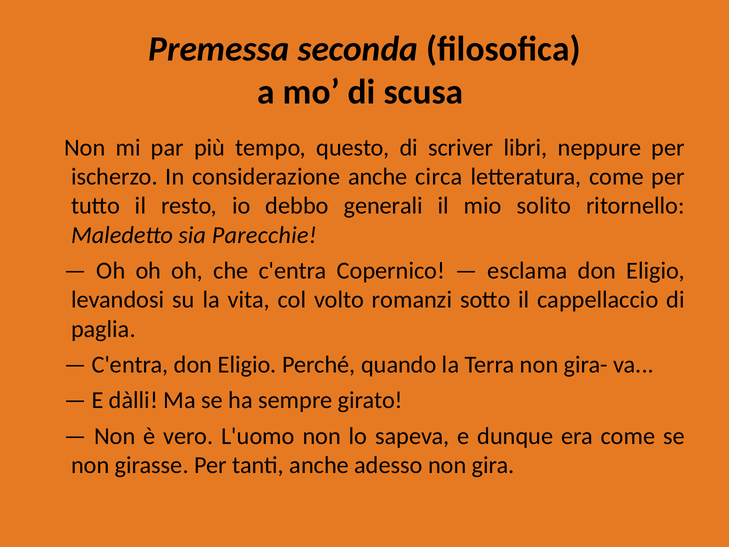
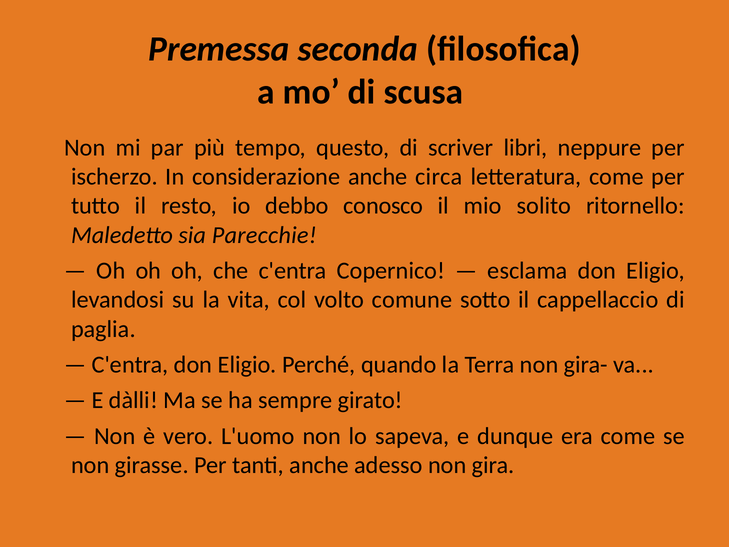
generali: generali -> conosco (383, 206)
romanzi: romanzi -> comune (412, 300)
